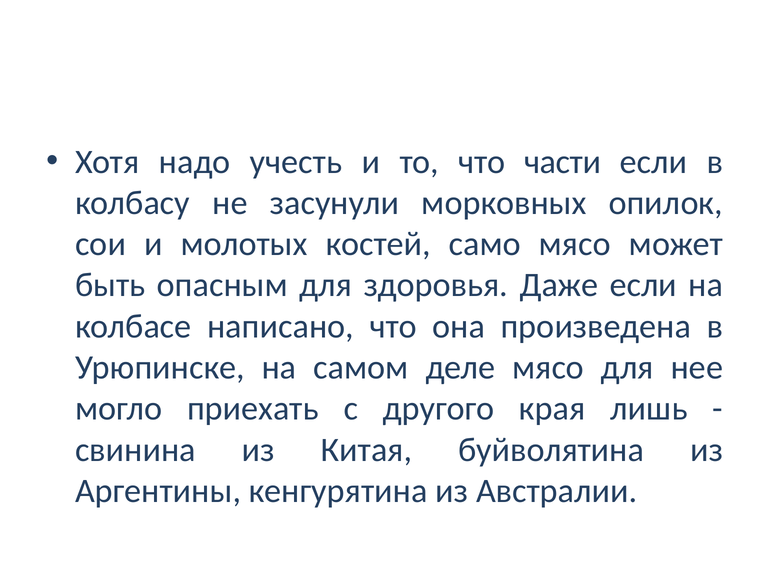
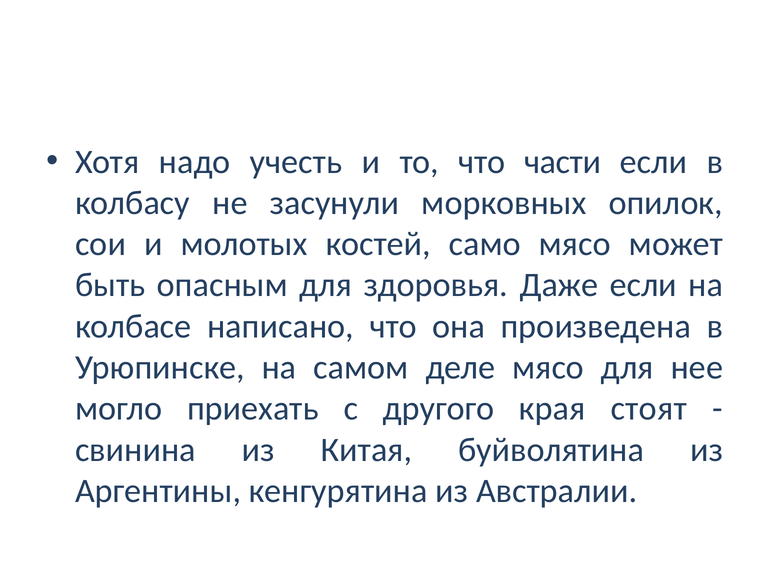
лишь: лишь -> стоят (649, 408)
